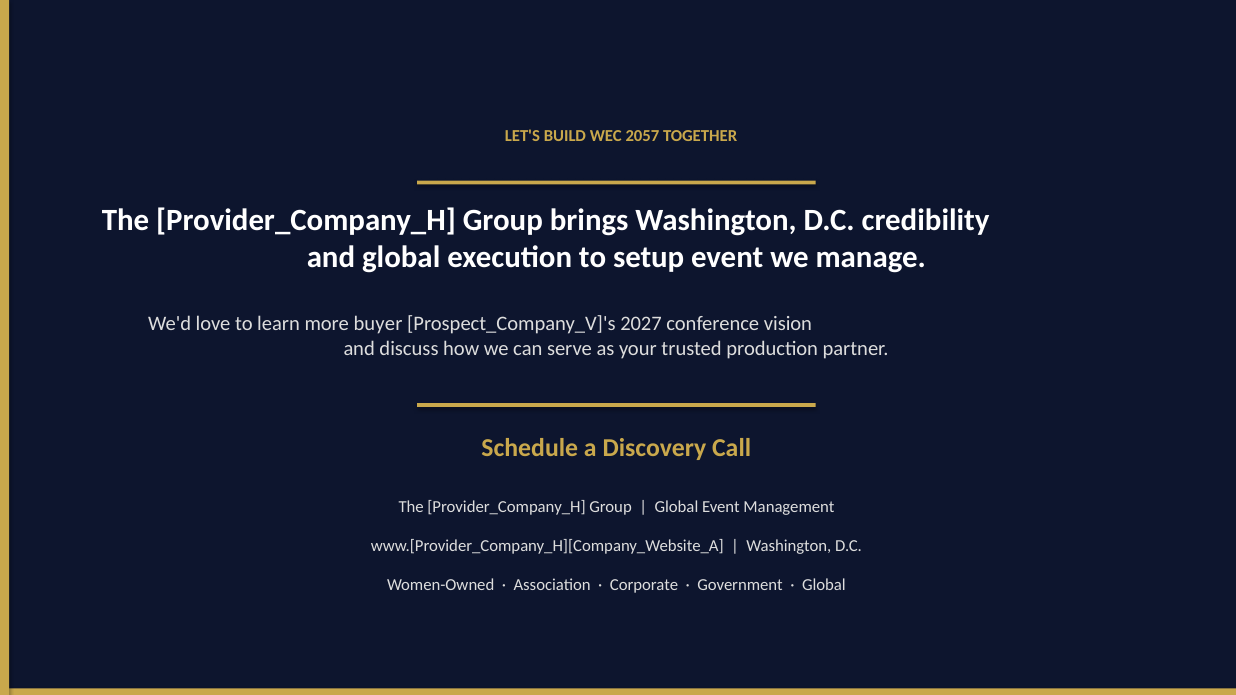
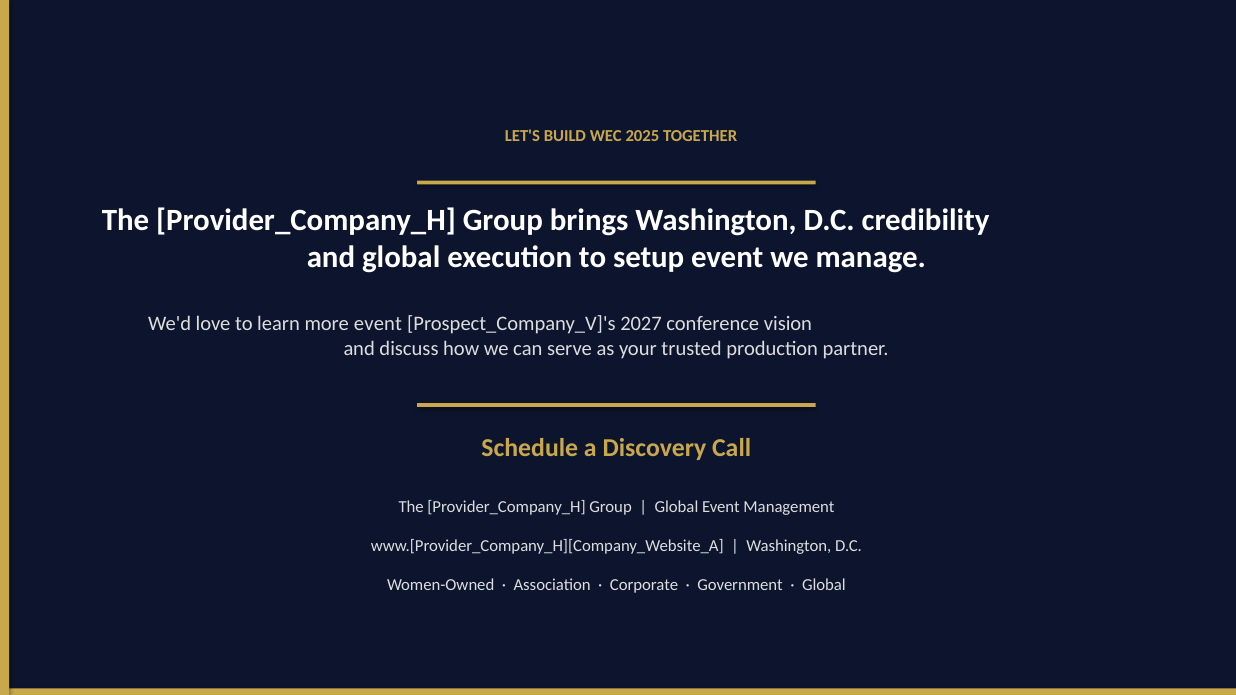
2057: 2057 -> 2025 (642, 136)
more buyer: buyer -> event (378, 324)
